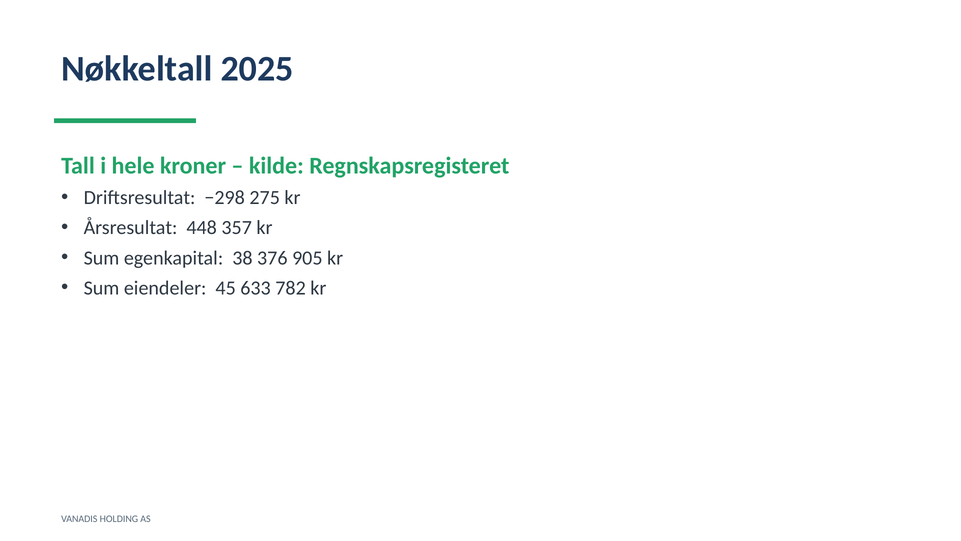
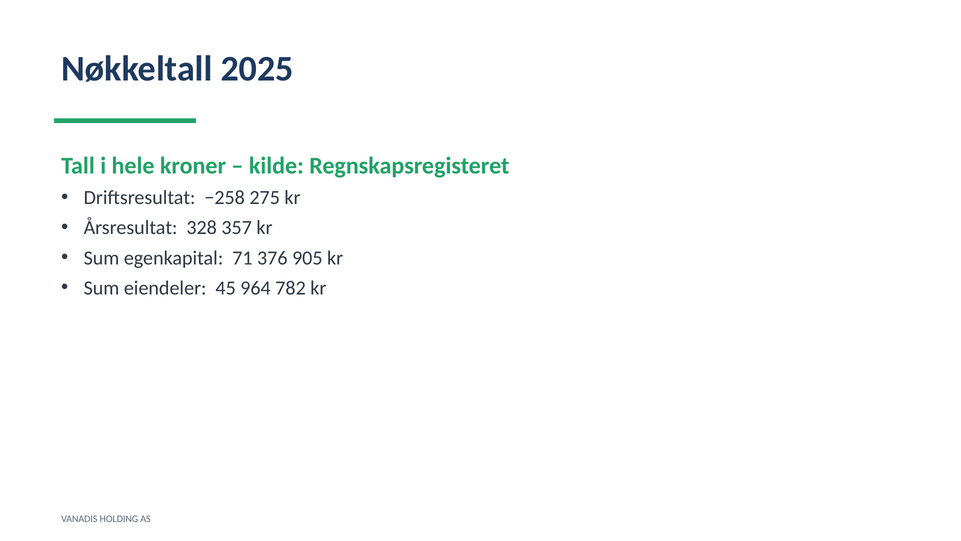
−298: −298 -> −258 (225, 198)
448: 448 -> 328 (202, 228)
38: 38 -> 71 (242, 258)
633: 633 -> 964 (256, 288)
